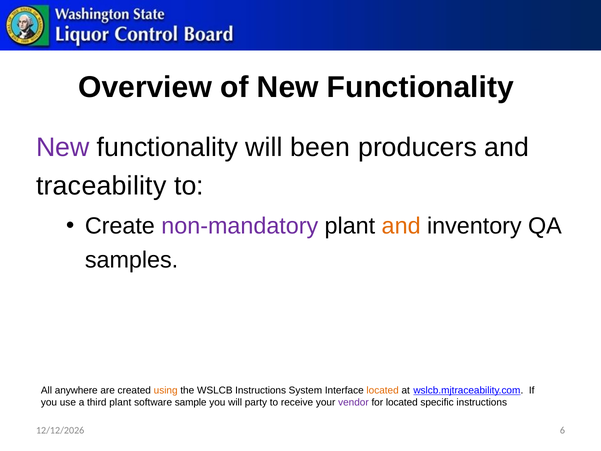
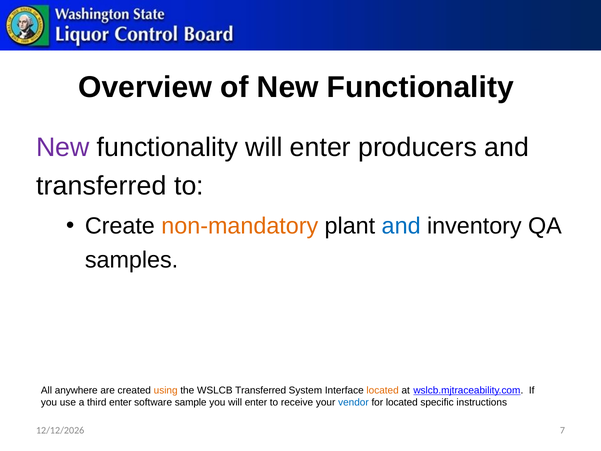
functionality will been: been -> enter (320, 148)
traceability: traceability -> transferred (101, 186)
non-mandatory colour: purple -> orange (240, 226)
and colour: orange -> blue (401, 226)
WSLCB Instructions: Instructions -> Transferred (261, 390)
third plant: plant -> enter (120, 402)
you will party: party -> enter (256, 402)
vendor colour: purple -> blue (353, 402)
6: 6 -> 7 (562, 430)
